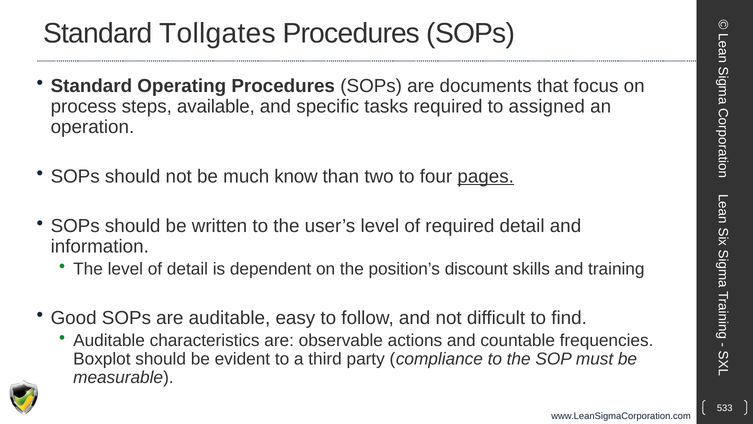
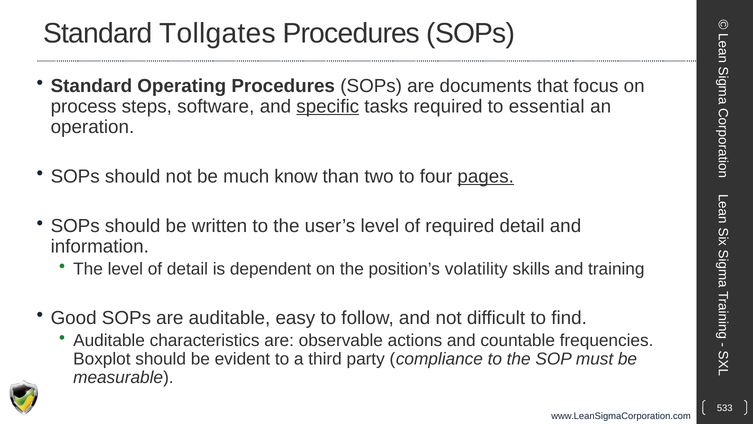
available: available -> software (216, 106)
specific underline: none -> present (328, 106)
assigned: assigned -> essential (547, 106)
discount: discount -> volatility (476, 269)
